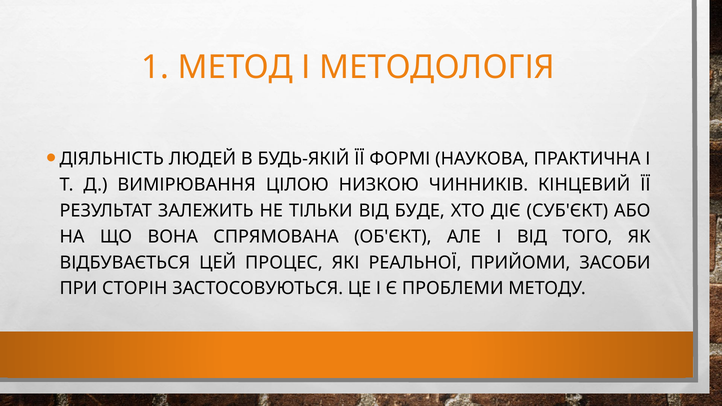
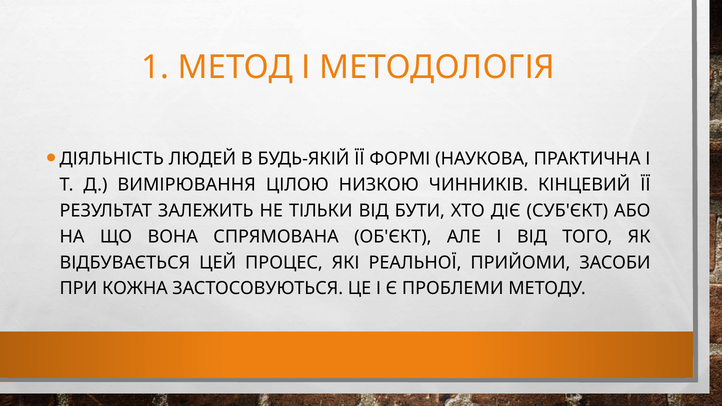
БУДЕ: БУДЕ -> БУТИ (420, 211)
СТОРІН: СТОРІН -> КОЖНА (135, 289)
